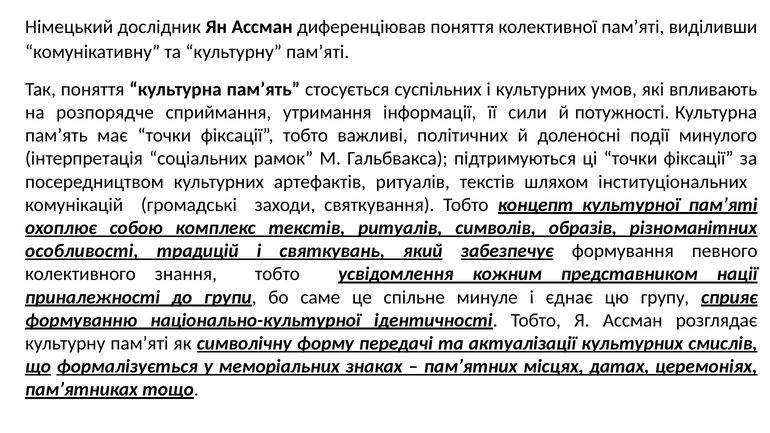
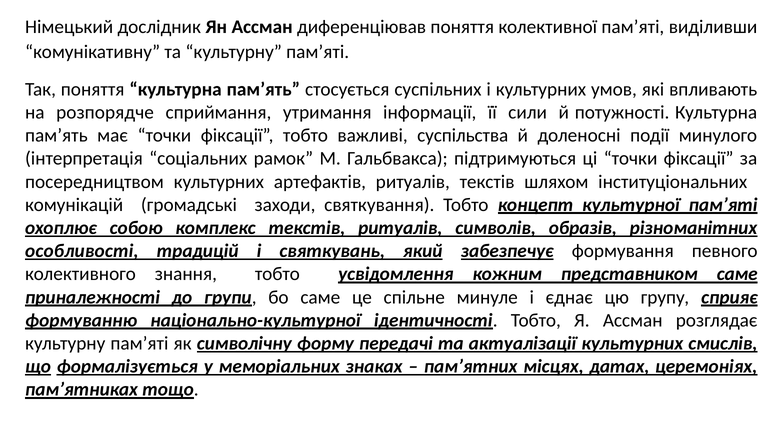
політичних: політичних -> суспільства (463, 136)
представником нації: нації -> саме (737, 274)
